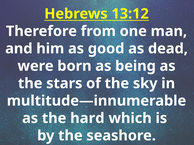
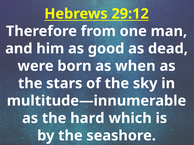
13:12: 13:12 -> 29:12 (130, 14)
being: being -> when (135, 66)
